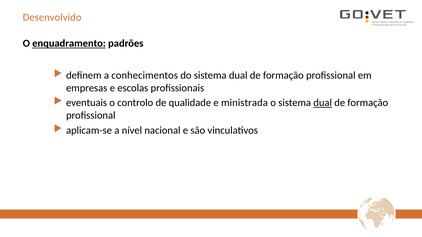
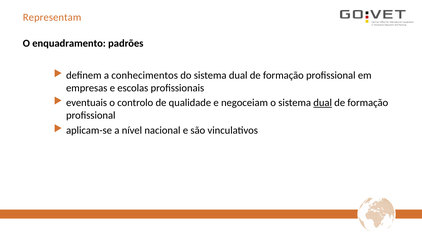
Desenvolvido: Desenvolvido -> Representam (52, 17)
enquadramento underline: present -> none (69, 44)
ministrada: ministrada -> negoceiam (245, 103)
